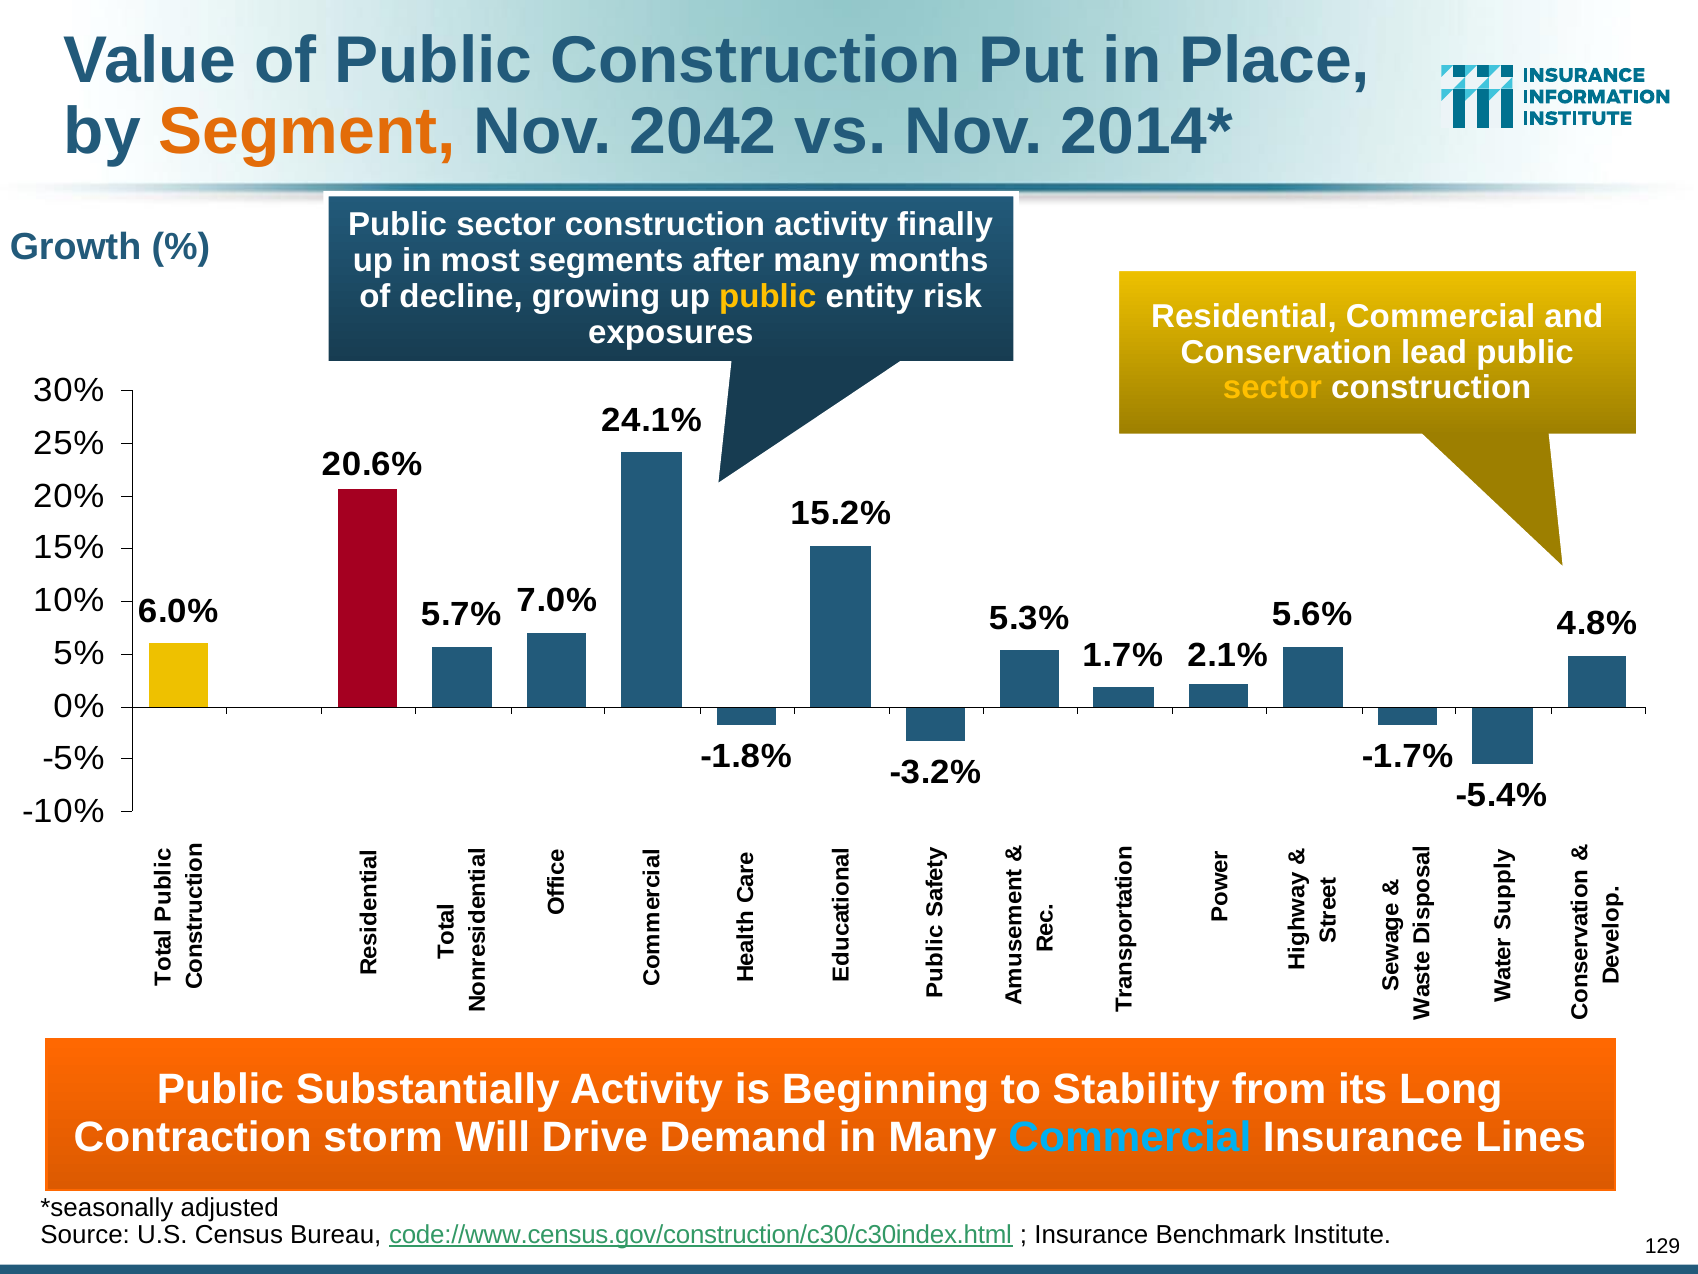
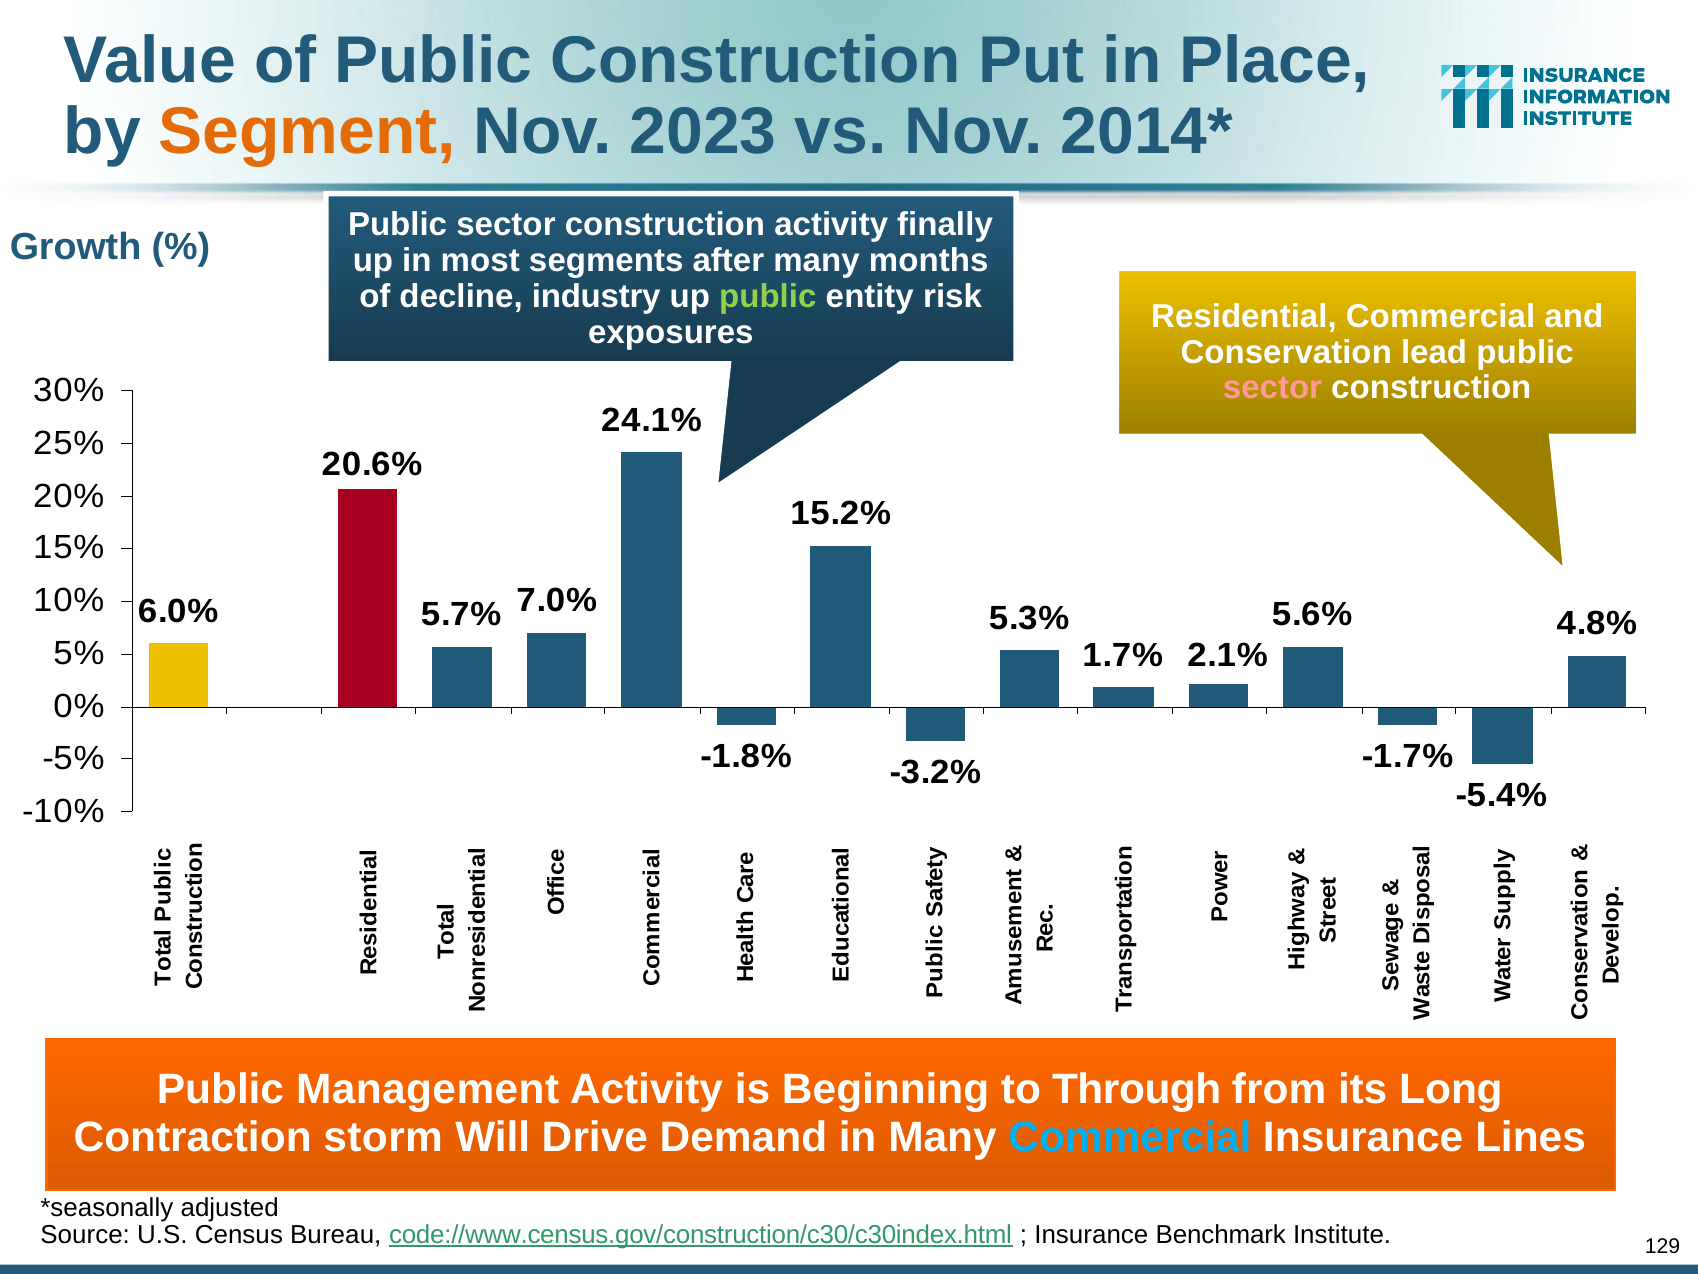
2042: 2042 -> 2023 (703, 132)
growing: growing -> industry (596, 296)
public colour: yellow -> light green (768, 296)
sector colour: yellow -> pink (1272, 388)
Substantially: Substantially -> Management (428, 1089)
Stability: Stability -> Through (1137, 1089)
